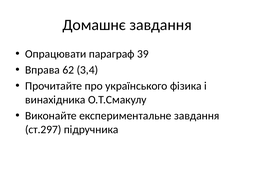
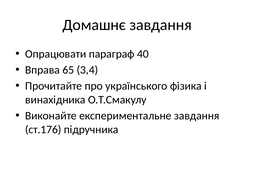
39: 39 -> 40 (143, 54)
62: 62 -> 65 (68, 70)
ст.297: ст.297 -> ст.176 (43, 130)
